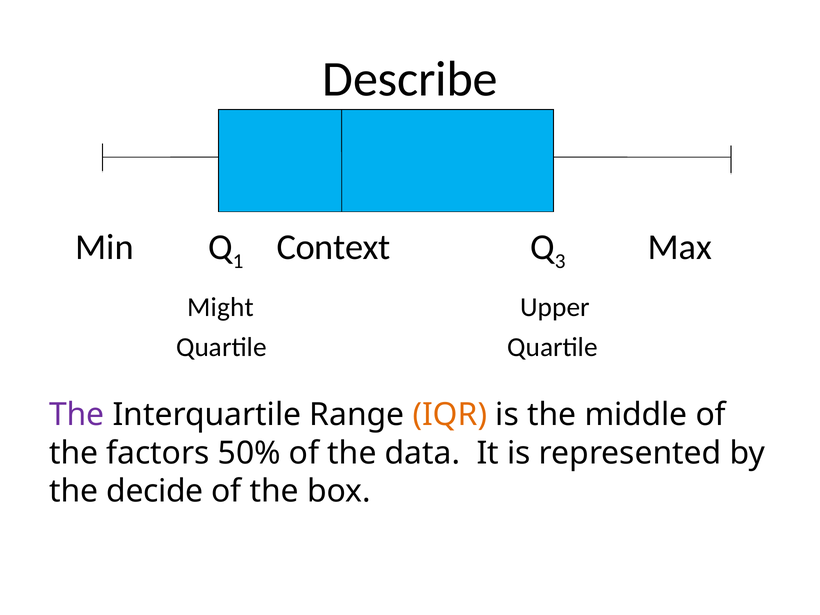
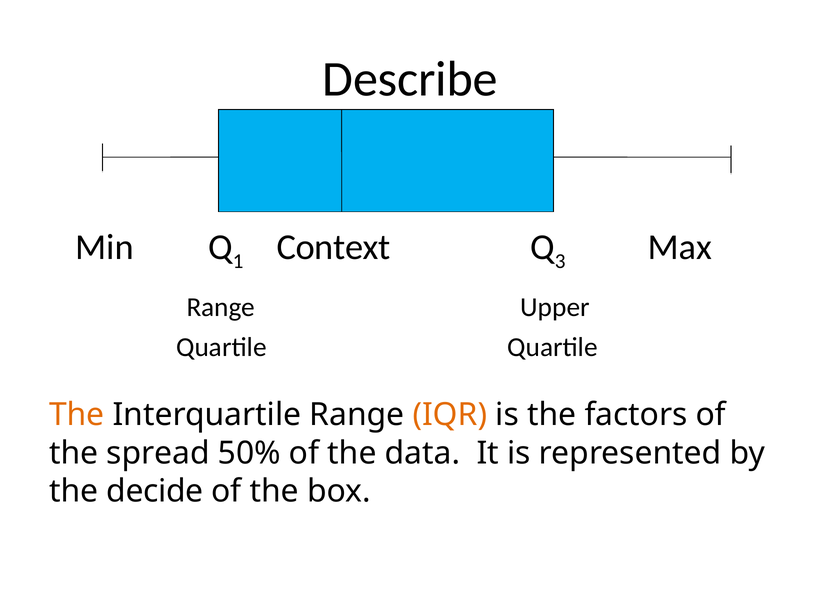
Might: Might -> Range (221, 307)
The colour: purple -> orange (77, 415)
middle: middle -> factors (636, 415)
factors: factors -> spread (158, 453)
